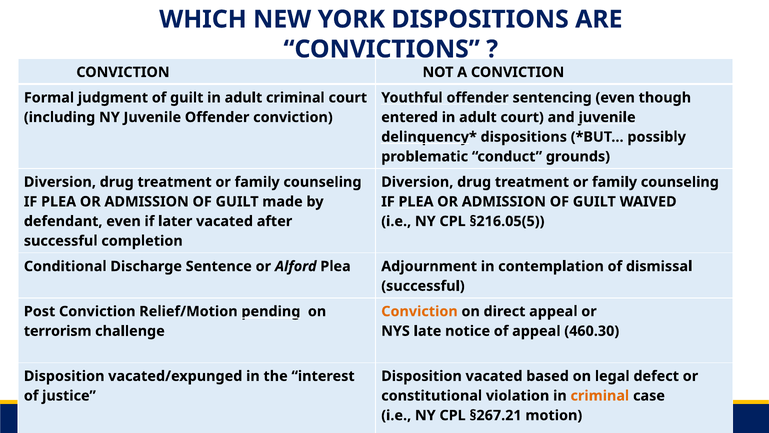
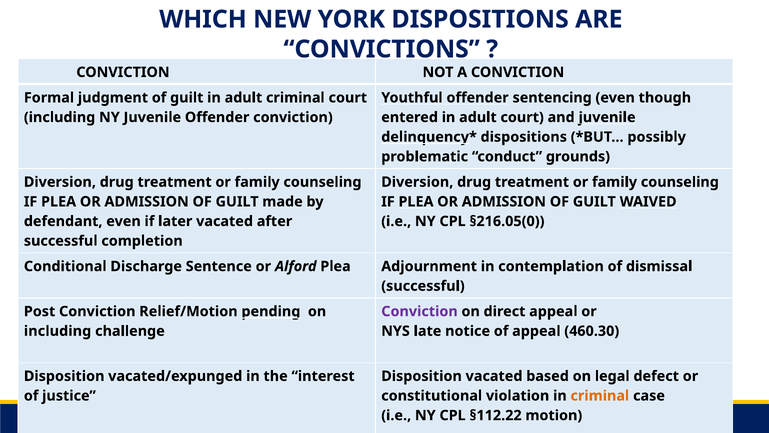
§216.05(5: §216.05(5 -> §216.05(0 (507, 221)
Conviction colour: orange -> purple (419, 311)
terrorism: terrorism -> including (58, 331)
§267.21: §267.21 -> §112.22 (496, 415)
